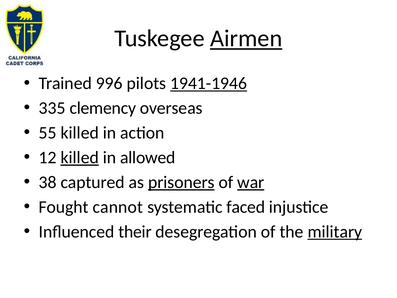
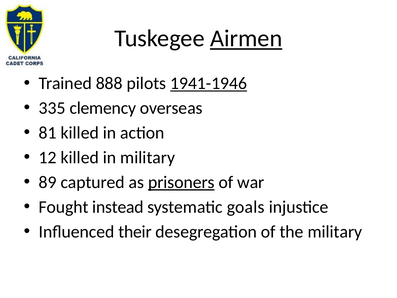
996: 996 -> 888 (109, 83)
55: 55 -> 81 (48, 133)
killed underline: present -> none (80, 157)
in allowed: allowed -> military (148, 157)
38: 38 -> 89 (48, 182)
war underline: present -> none (251, 182)
cannot: cannot -> instead (118, 207)
faced: faced -> goals (246, 207)
military underline: present -> none (335, 232)
